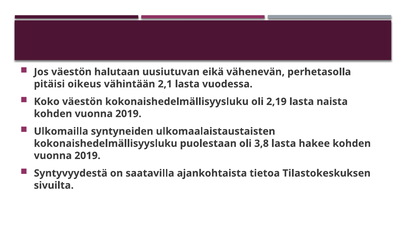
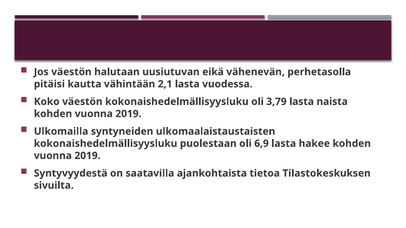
oikeus: oikeus -> kautta (84, 84)
2,19: 2,19 -> 3,79 (276, 102)
3,8: 3,8 -> 6,9 (262, 144)
